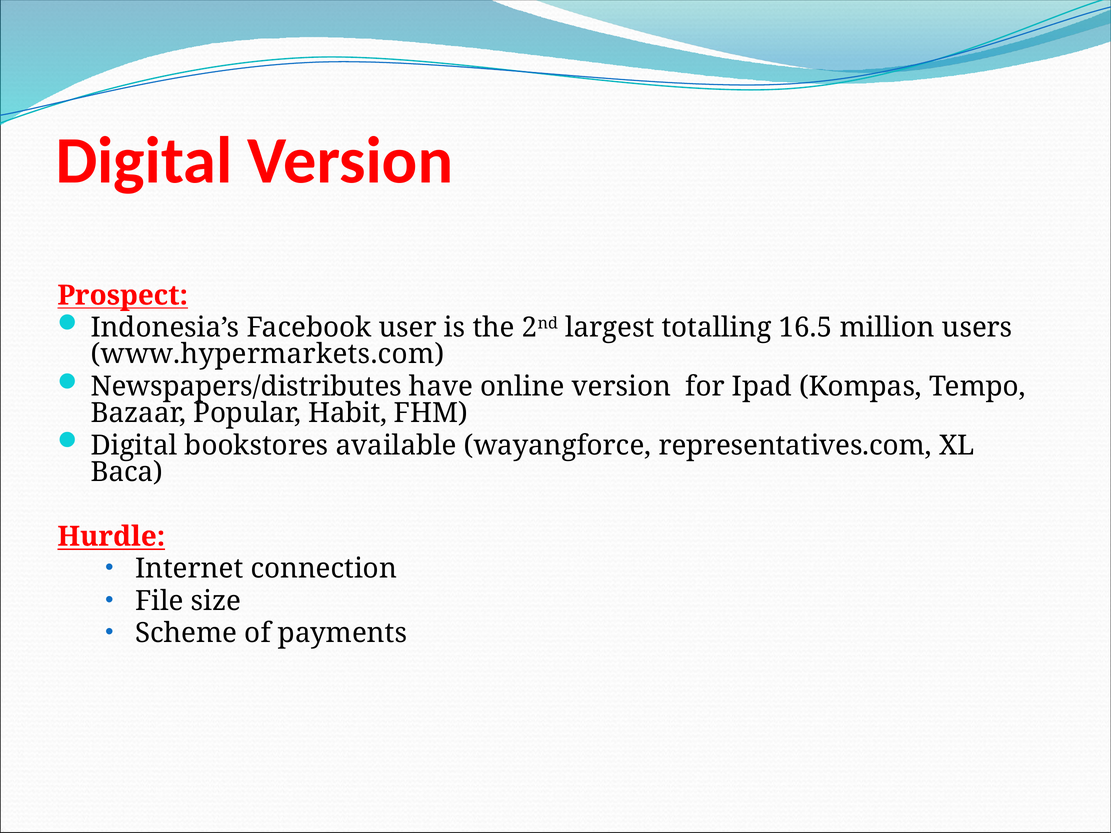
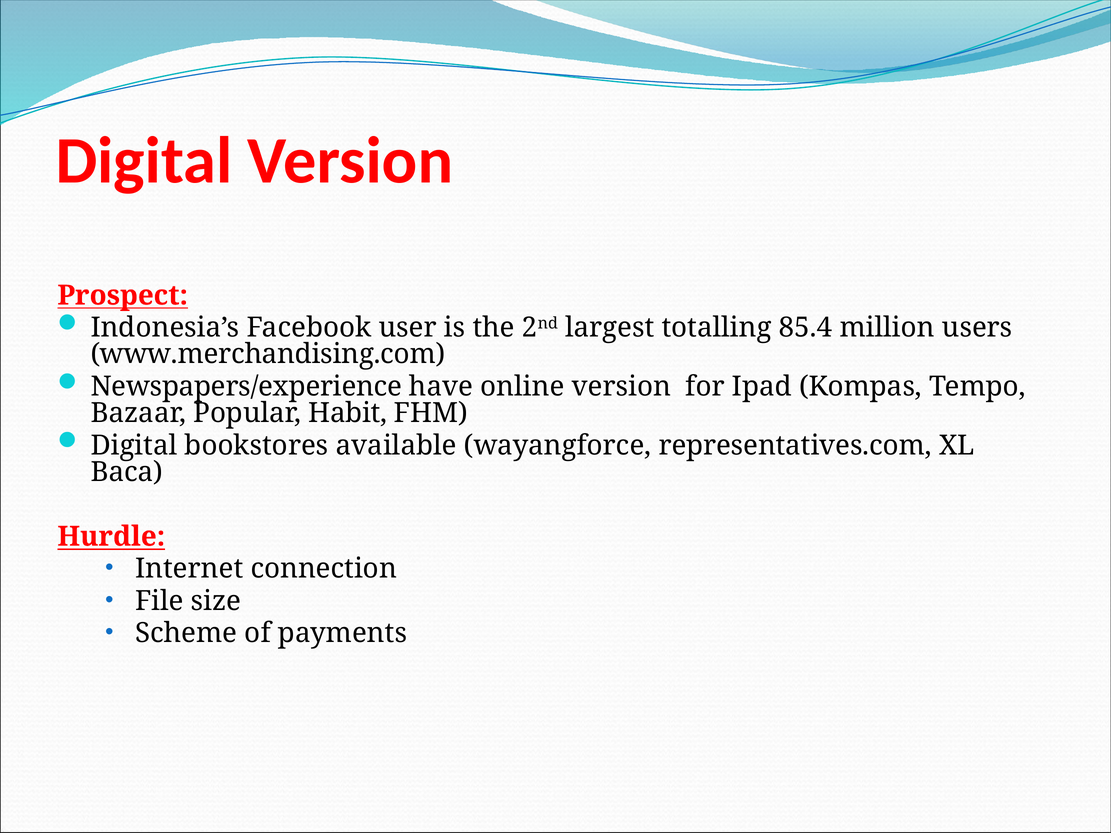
16.5: 16.5 -> 85.4 (806, 328)
www.hypermarkets.com: www.hypermarkets.com -> www.merchandising.com (268, 354)
Newspapers/distributes: Newspapers/distributes -> Newspapers/experience (246, 387)
